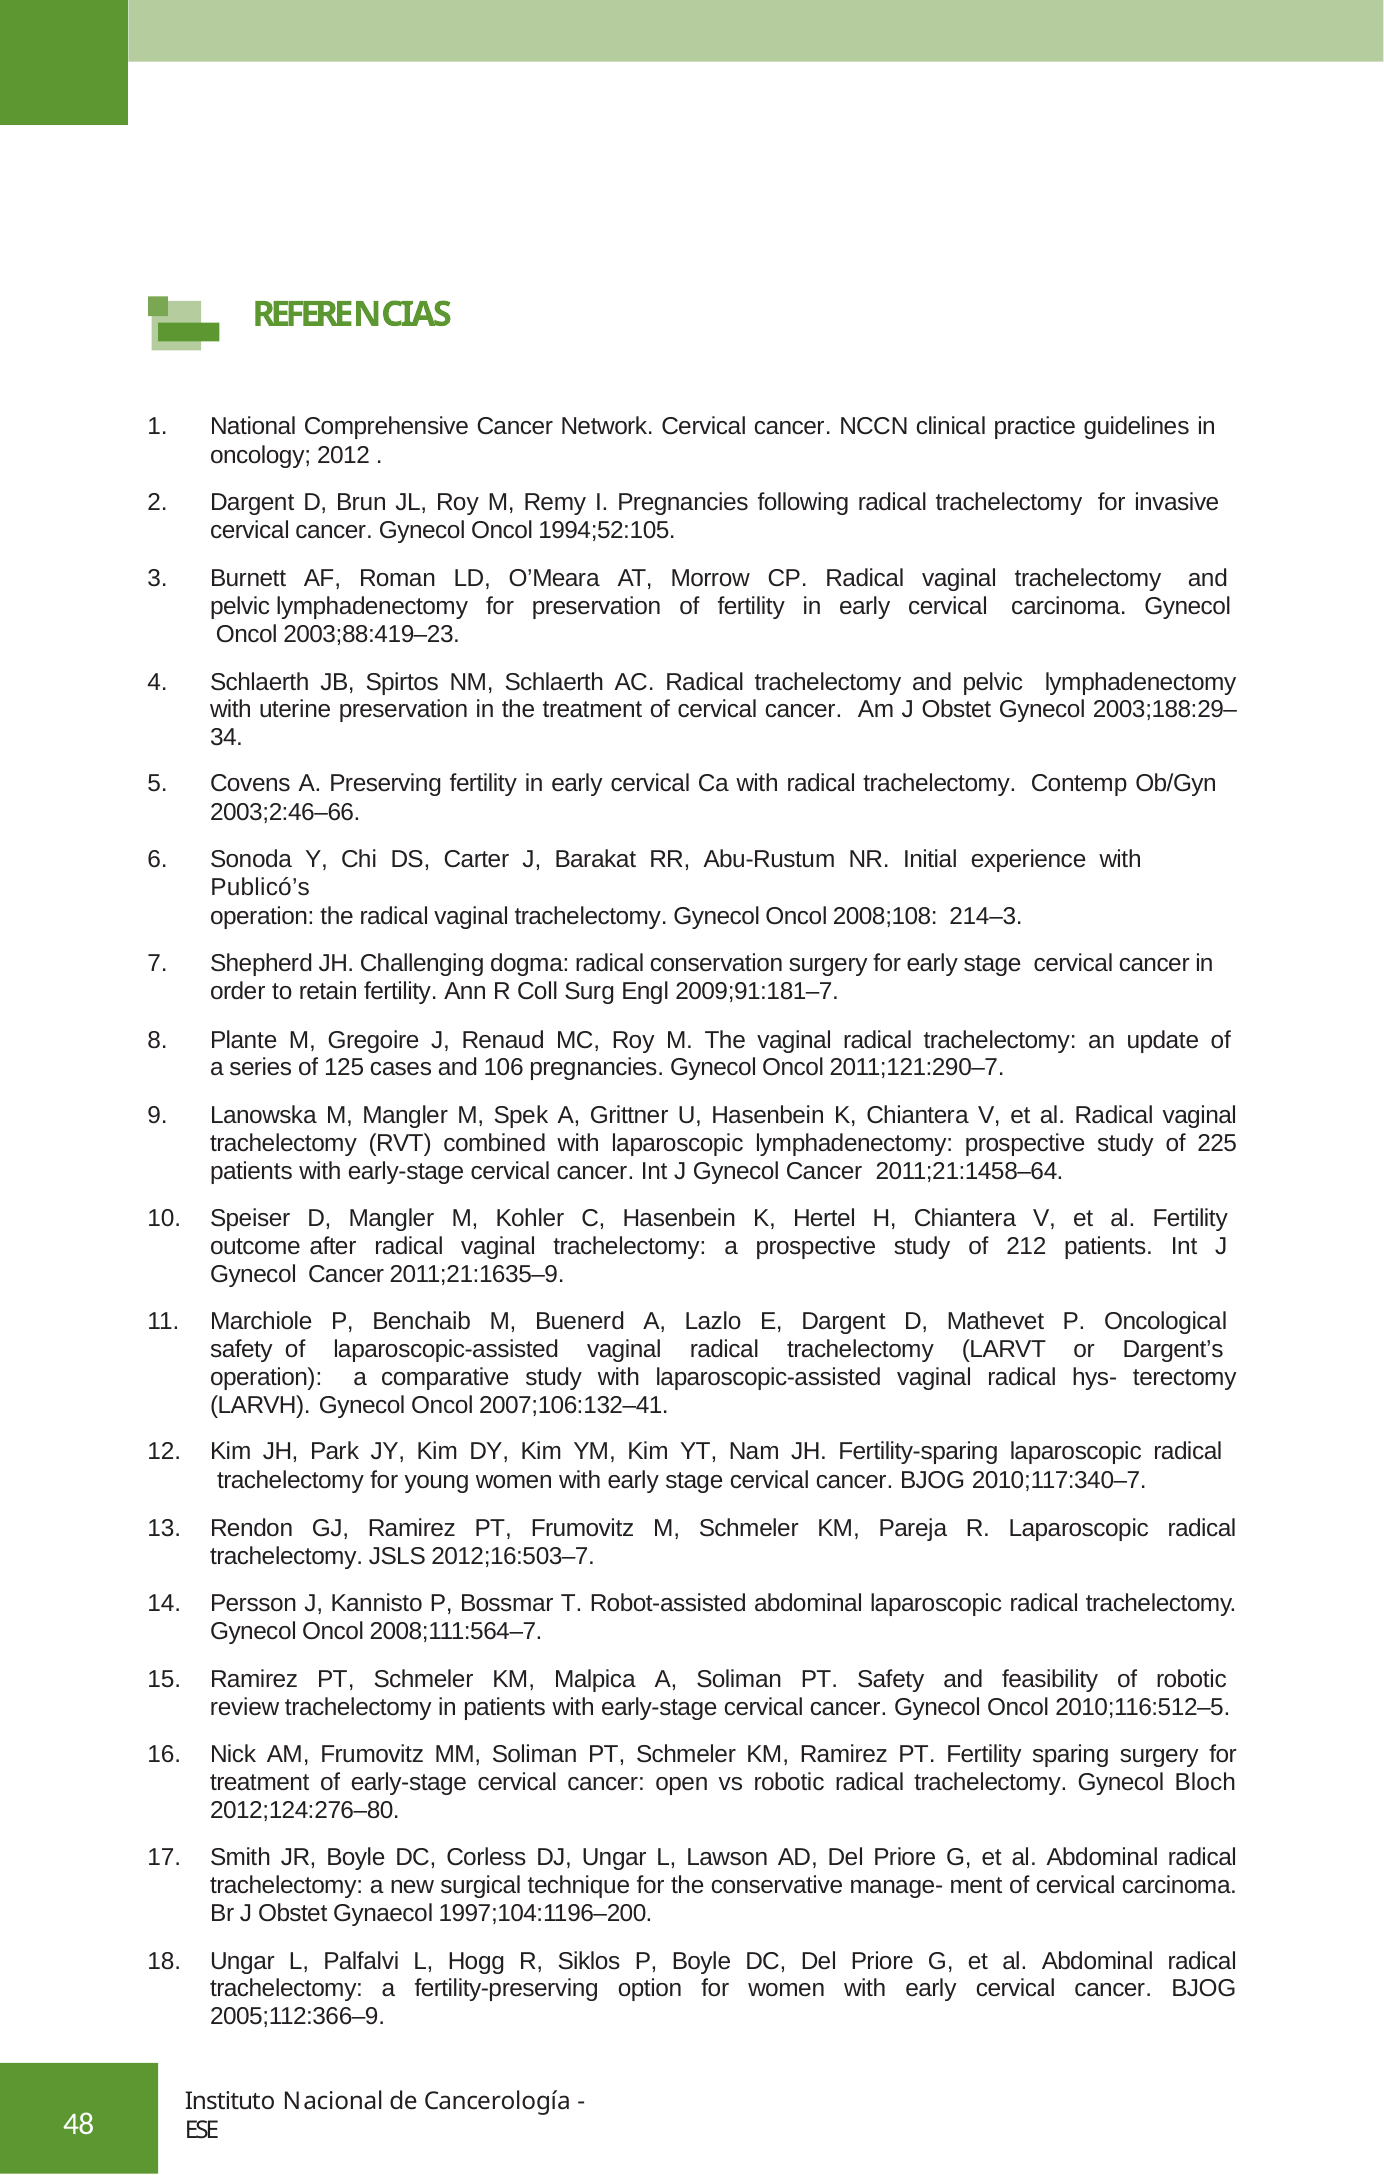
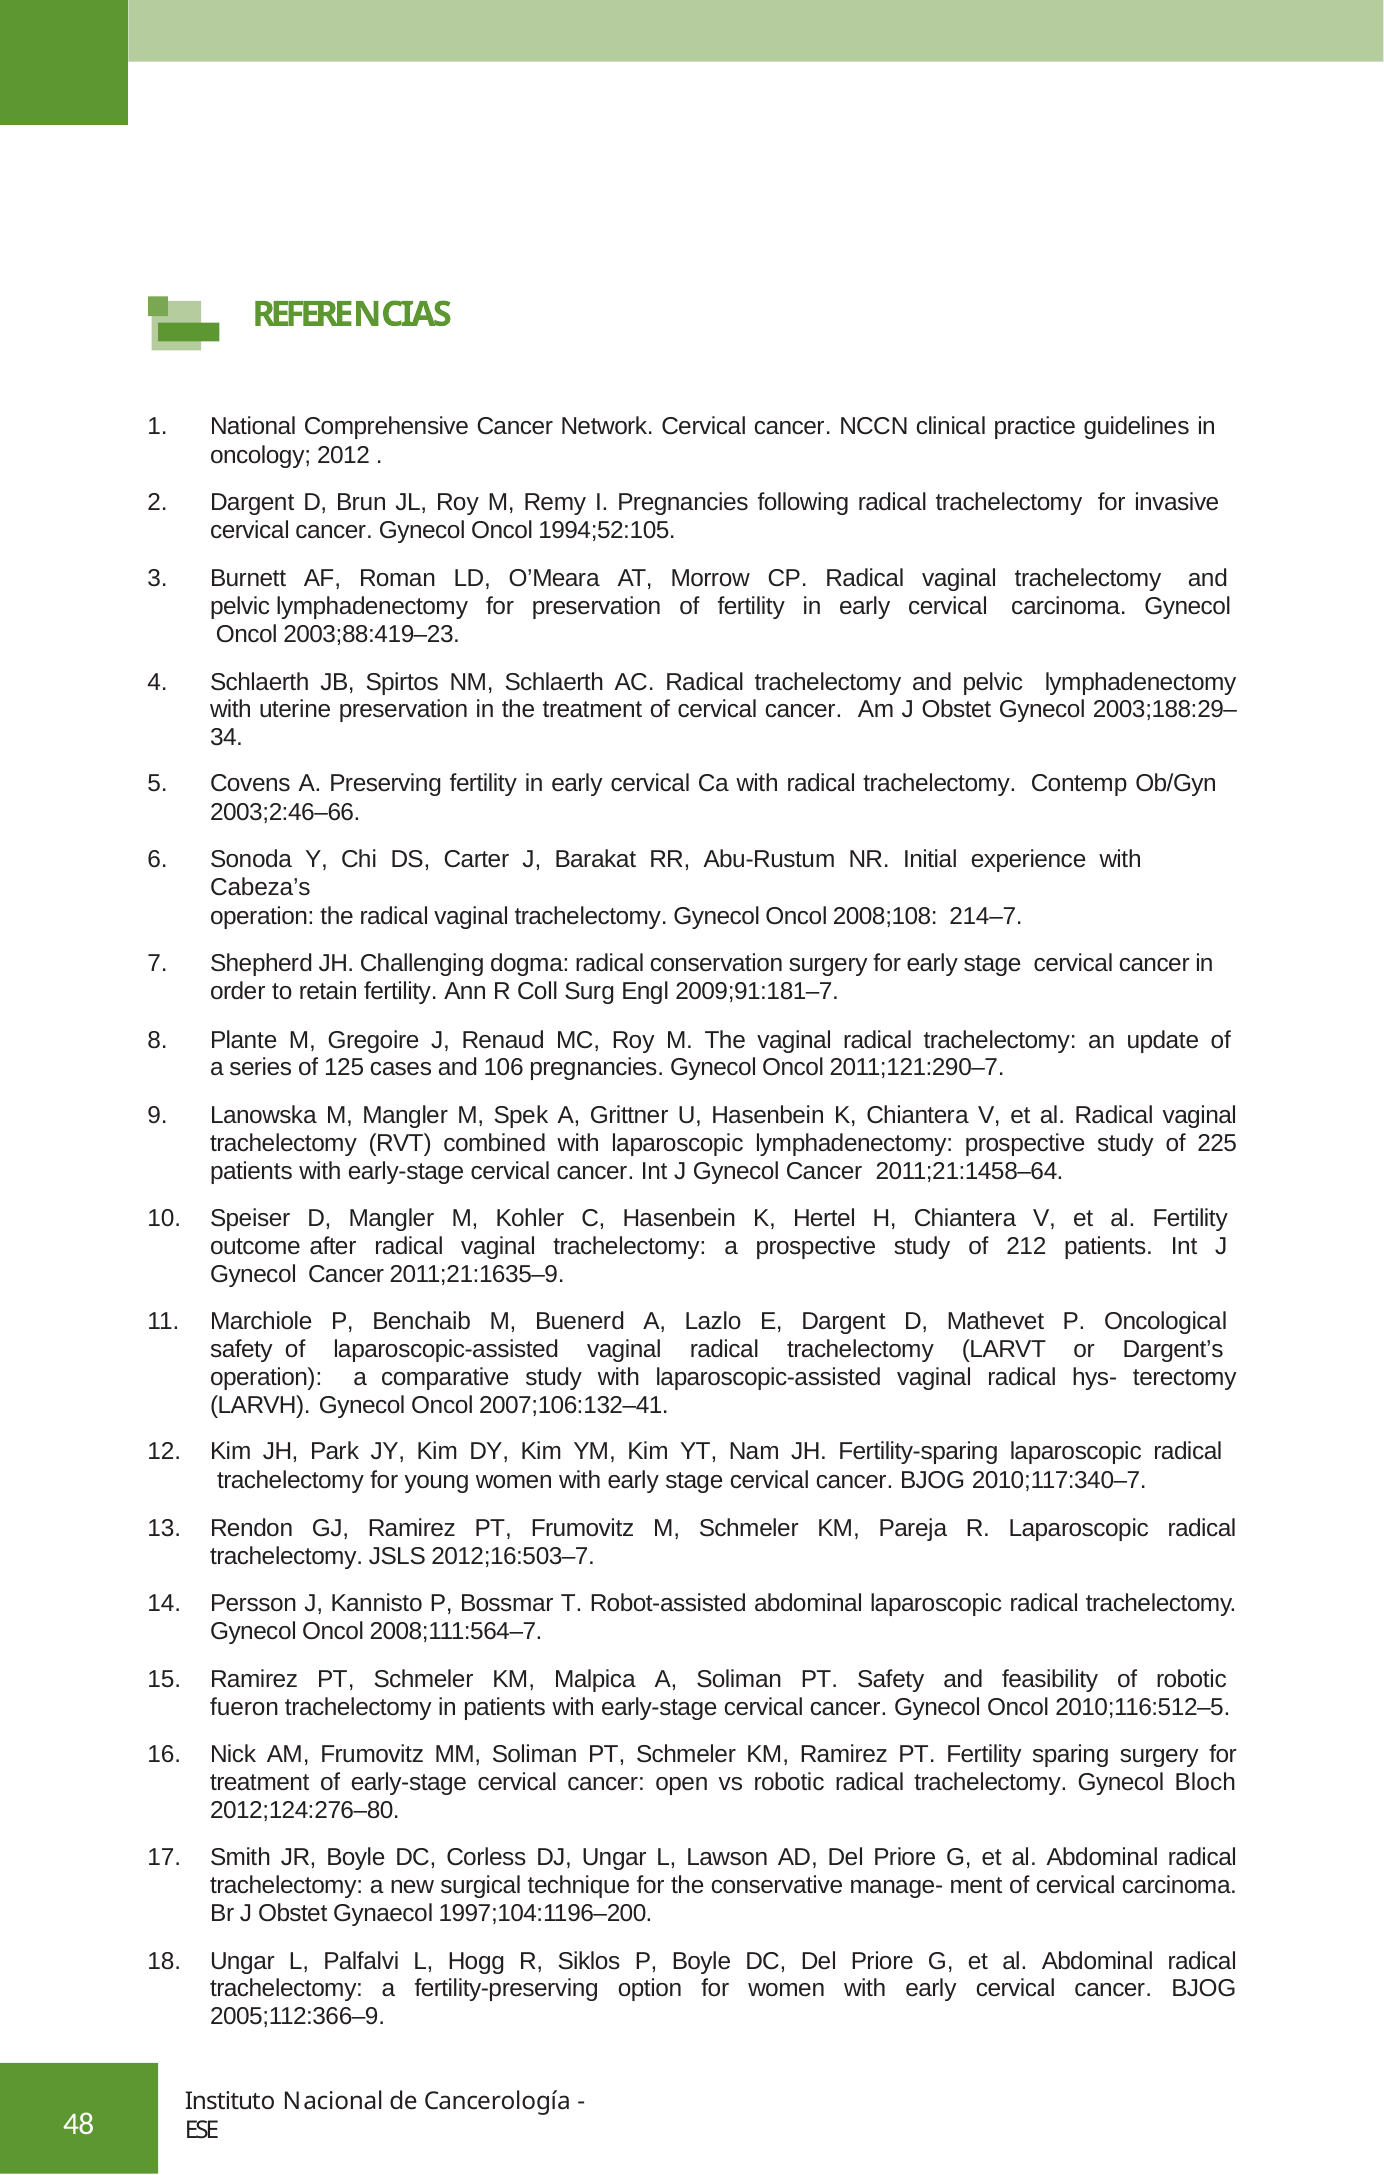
Publicó’s: Publicó’s -> Cabeza’s (260, 888)
214–3: 214–3 -> 214–7 (986, 917)
review: review -> fueron (245, 1707)
